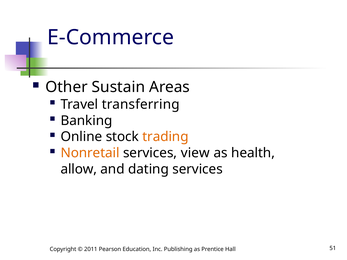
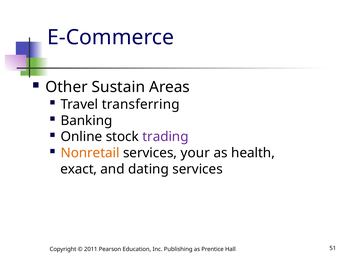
trading colour: orange -> purple (165, 137)
view: view -> your (195, 153)
allow: allow -> exact (79, 169)
